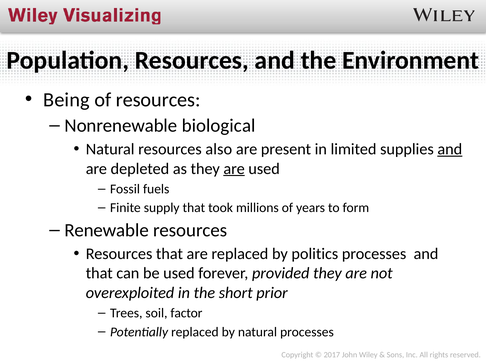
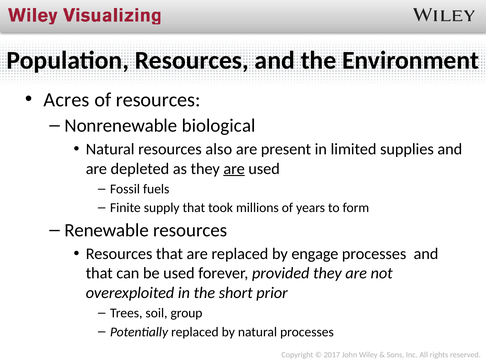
Being: Being -> Acres (67, 100)
and underline: present -> none (450, 149)
politics: politics -> engage (315, 254)
factor: factor -> group (186, 313)
